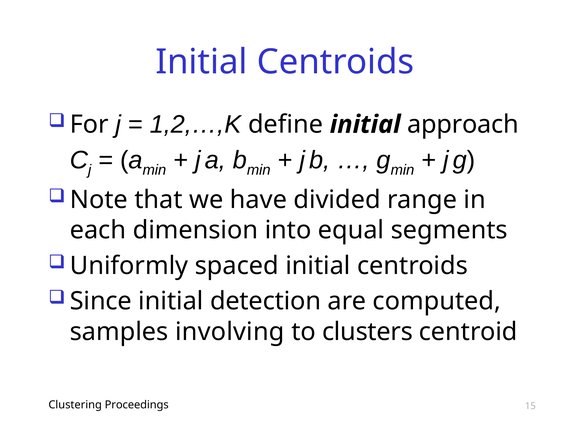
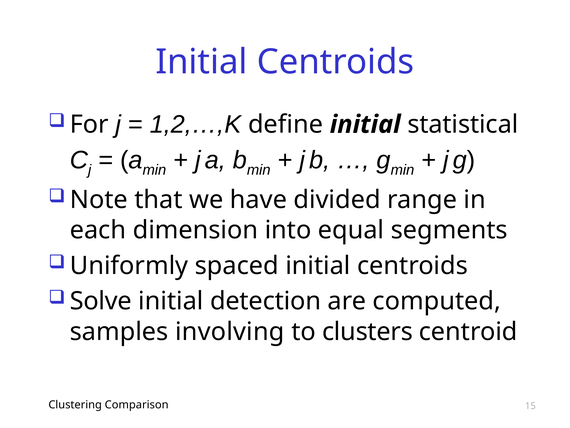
approach: approach -> statistical (463, 124)
Since: Since -> Solve (101, 301)
Proceedings: Proceedings -> Comparison (137, 405)
